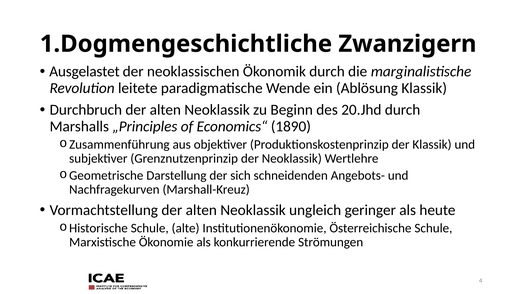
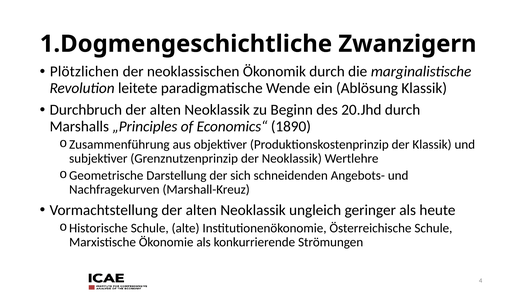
Ausgelastet: Ausgelastet -> Plötzlichen (84, 71)
